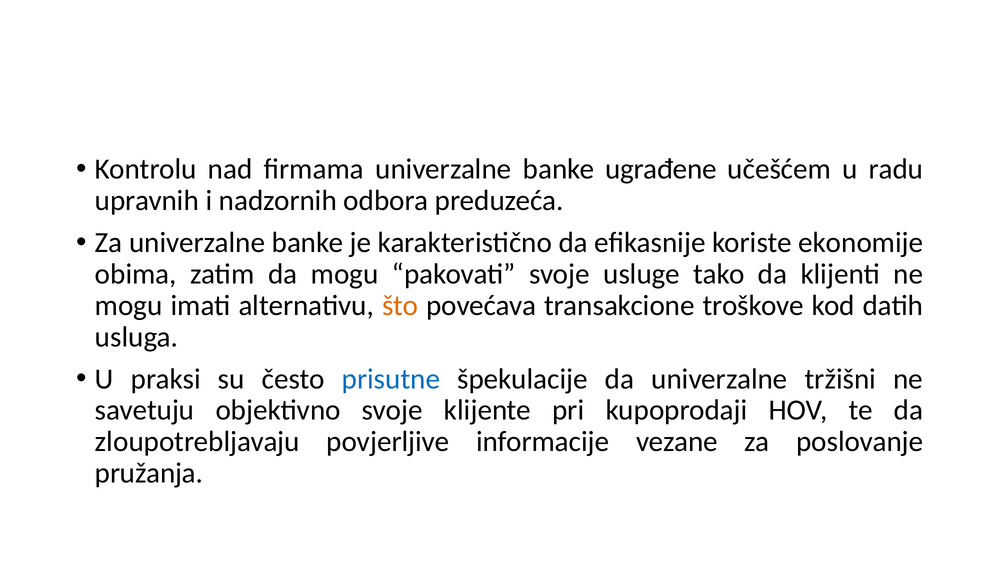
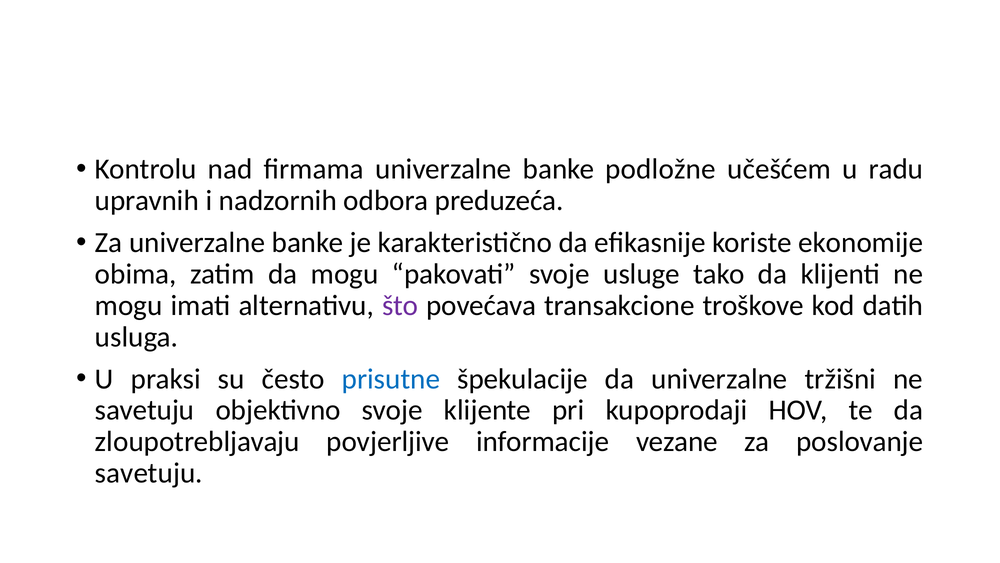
ugrađene: ugrađene -> podložne (661, 169)
što colour: orange -> purple (400, 305)
pružanja: pružanja -> savetuju (149, 473)
